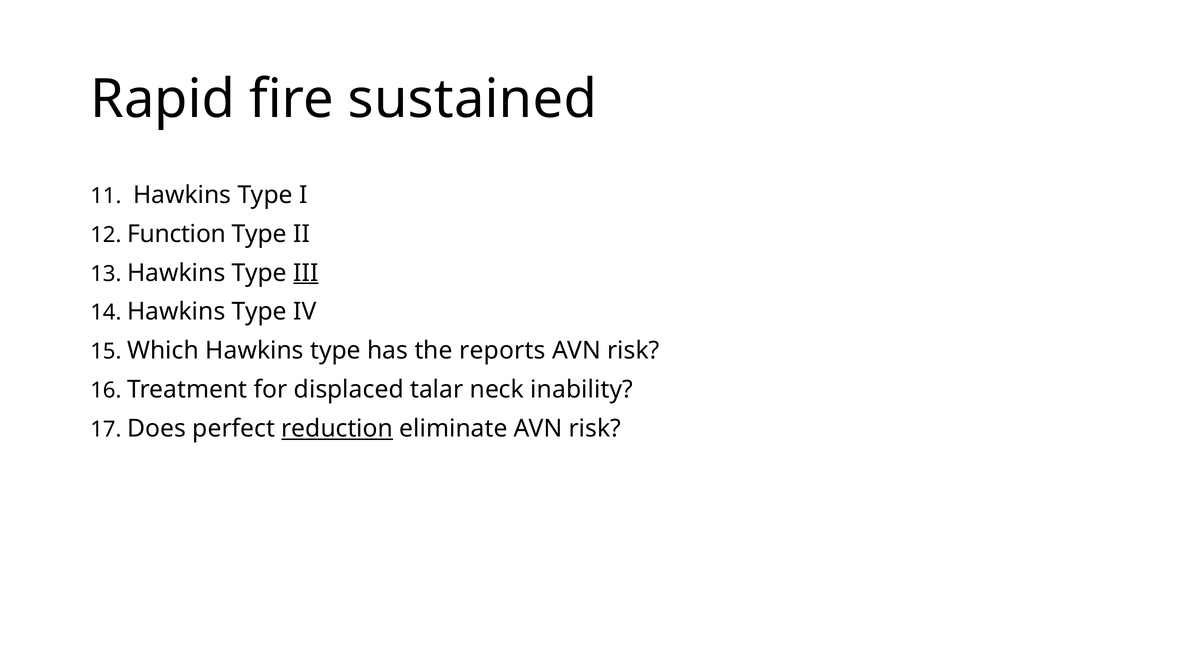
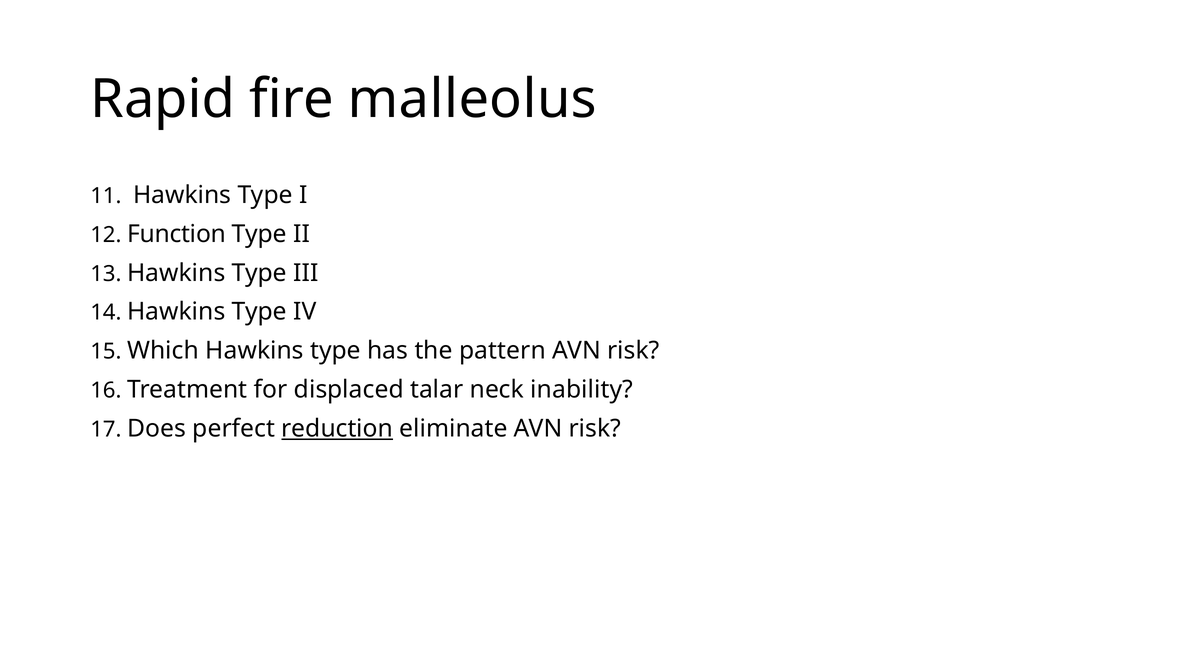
sustained: sustained -> malleolus (472, 99)
III underline: present -> none (306, 273)
reports: reports -> pattern (502, 351)
